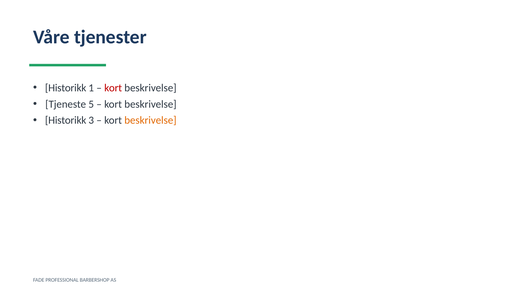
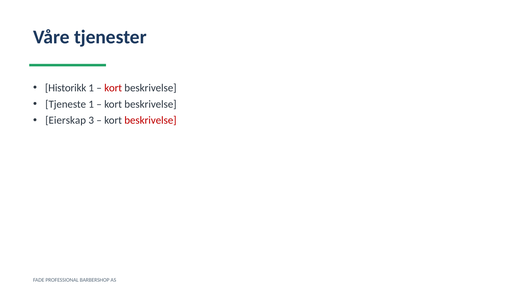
Tjeneste 5: 5 -> 1 (91, 104)
Historikk: Historikk -> Eierskap (66, 121)
beskrivelse colour: orange -> red (150, 121)
